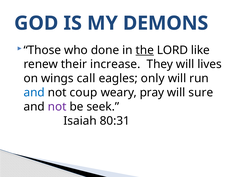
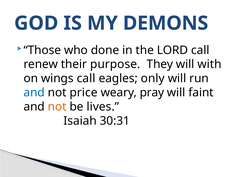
the underline: present -> none (145, 50)
LORD like: like -> call (200, 50)
increase: increase -> purpose (115, 64)
lives: lives -> with (210, 64)
coup: coup -> price (84, 93)
sure: sure -> faint (201, 93)
not colour: purple -> orange (57, 107)
seek: seek -> lives (103, 107)
80:31: 80:31 -> 30:31 (115, 121)
